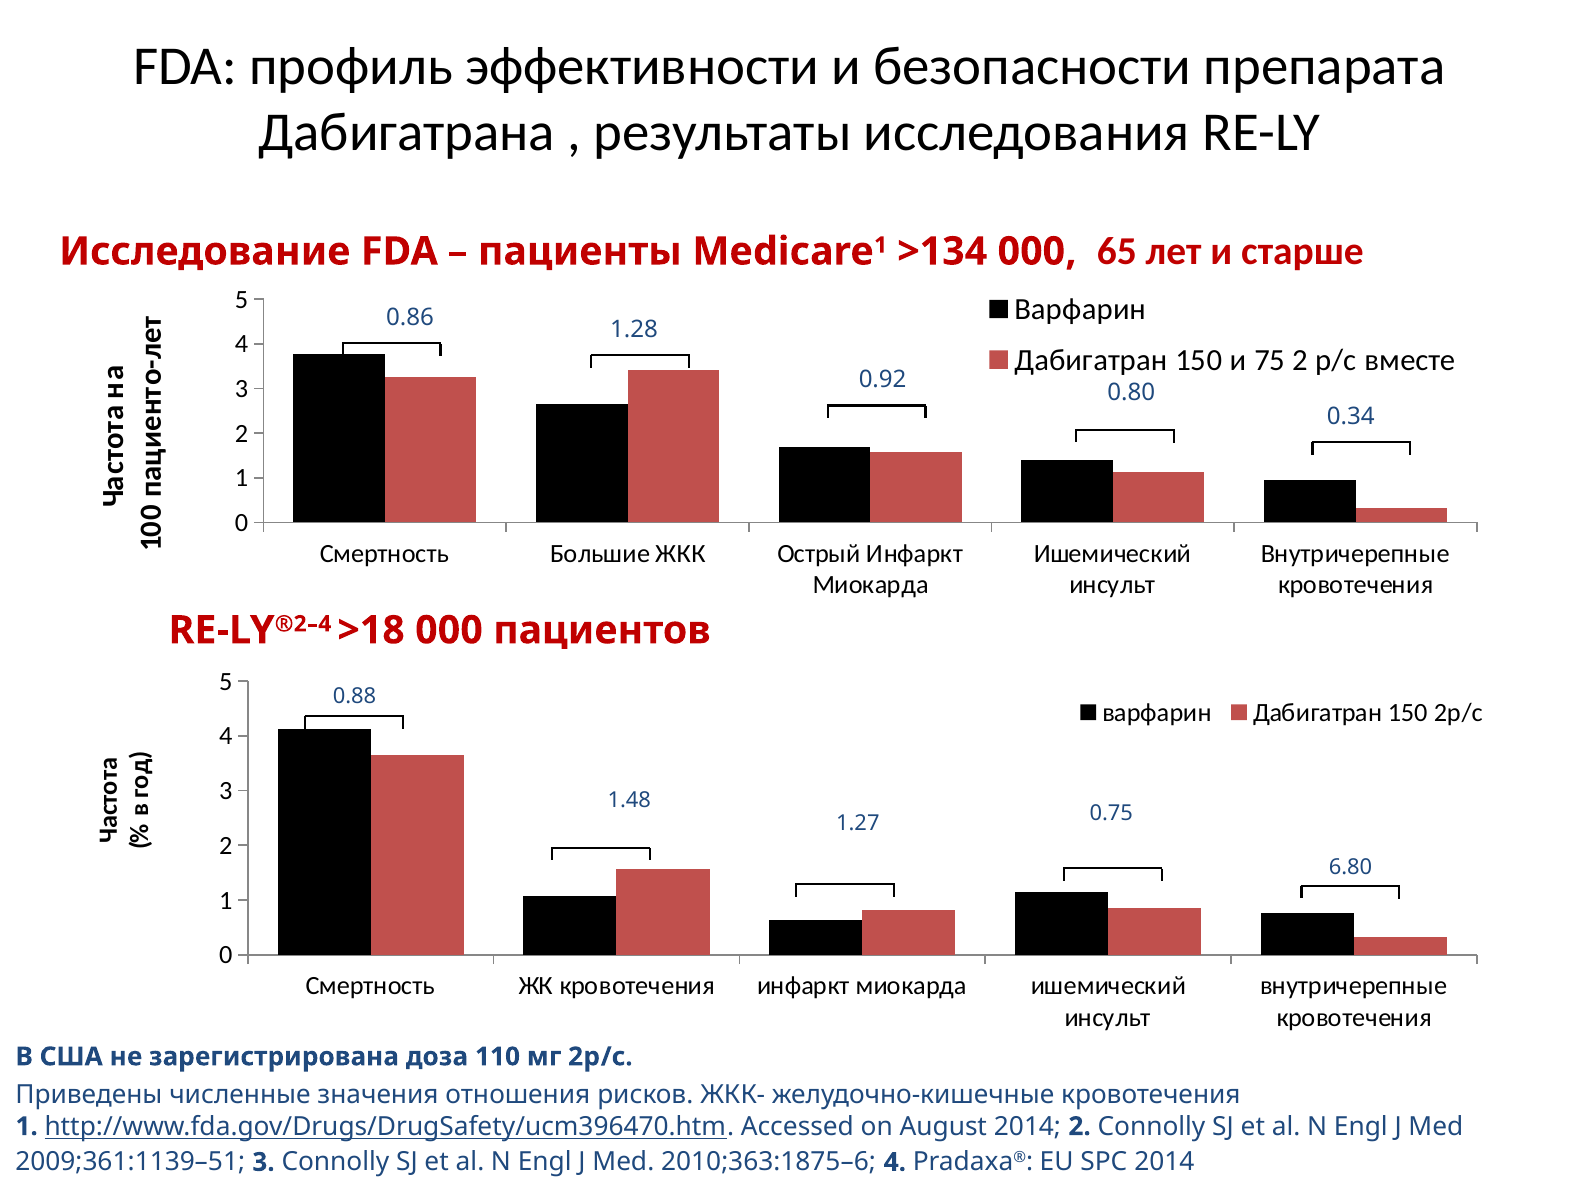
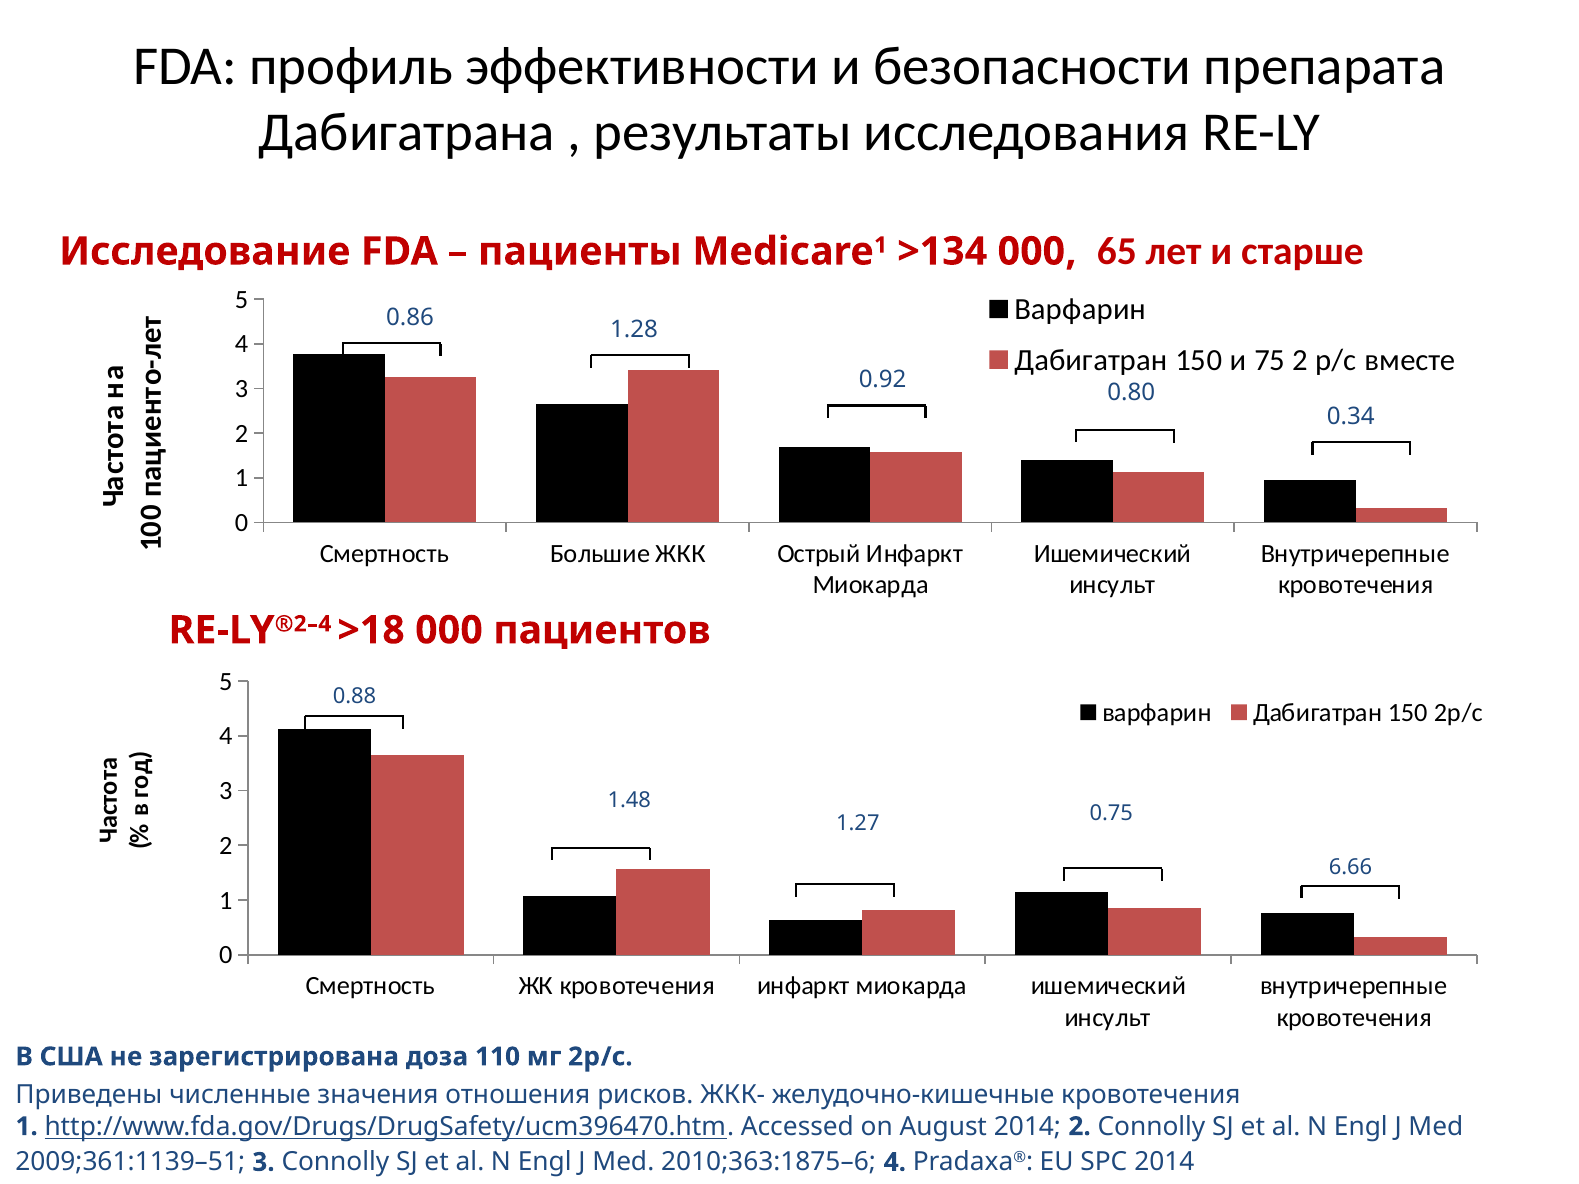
6.80: 6.80 -> 6.66 (1351, 868)
